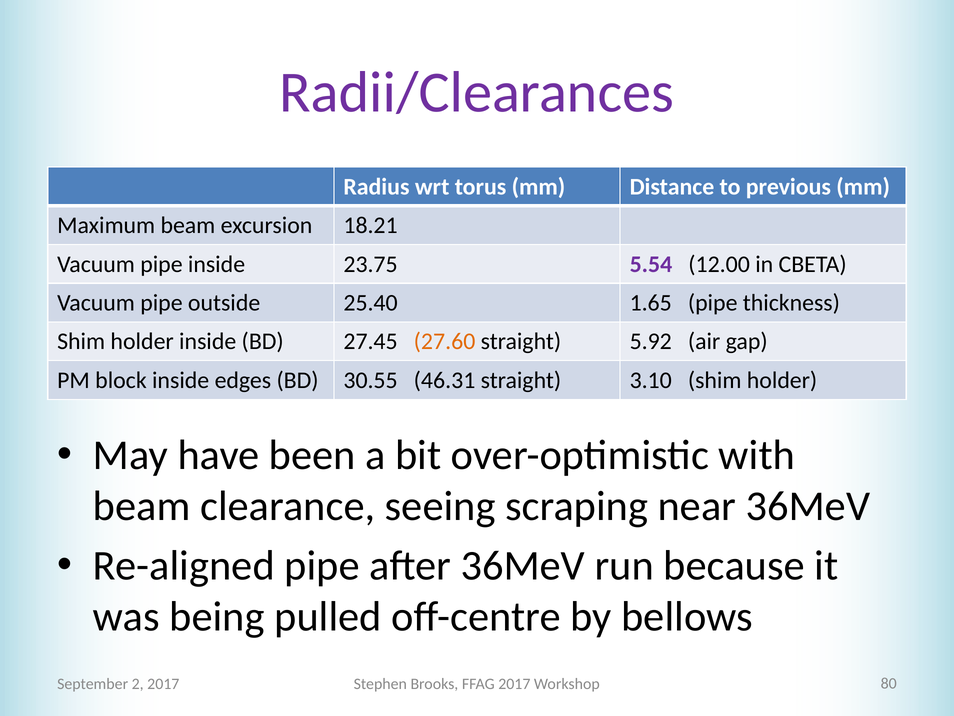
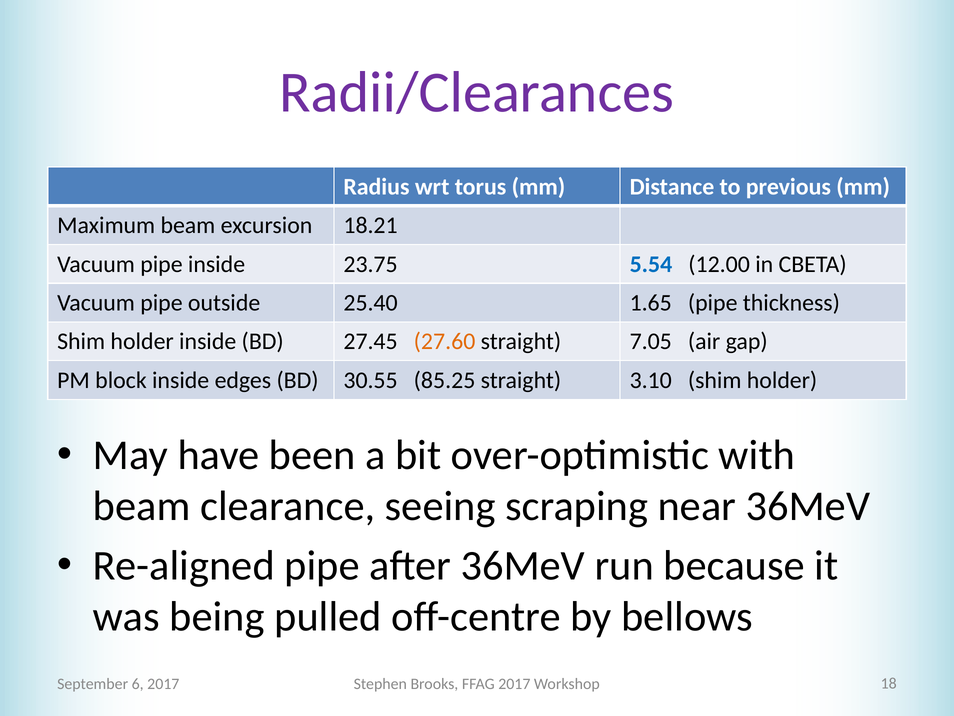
5.54 colour: purple -> blue (651, 264)
5.92: 5.92 -> 7.05 (651, 341)
46.31: 46.31 -> 85.25 (445, 380)
2: 2 -> 6 (138, 683)
80: 80 -> 18 (889, 683)
